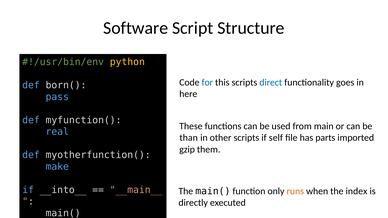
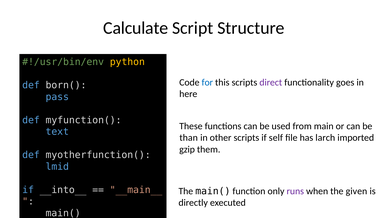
Software: Software -> Calculate (136, 28)
direct colour: blue -> purple (271, 83)
real: real -> text (57, 132)
parts: parts -> larch (325, 138)
make: make -> lmid (57, 167)
runs colour: orange -> purple (295, 191)
index: index -> given (356, 191)
